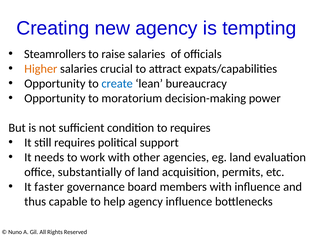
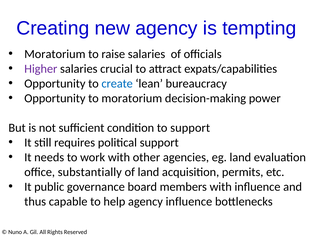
Steamrollers: Steamrollers -> Moratorium (55, 54)
Higher colour: orange -> purple (41, 69)
to requires: requires -> support (190, 128)
faster: faster -> public (49, 187)
